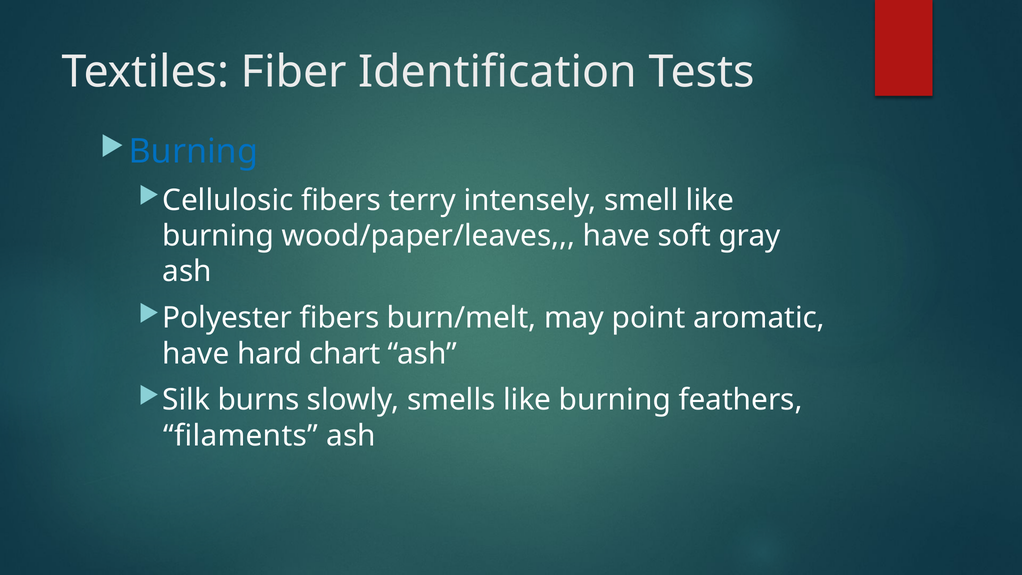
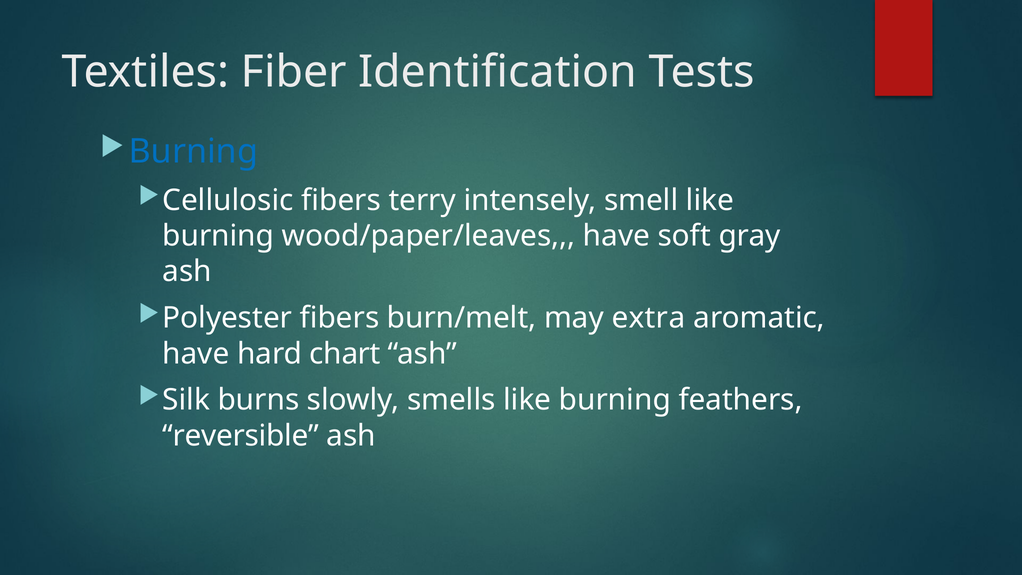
point: point -> extra (648, 318)
filaments: filaments -> reversible (241, 436)
